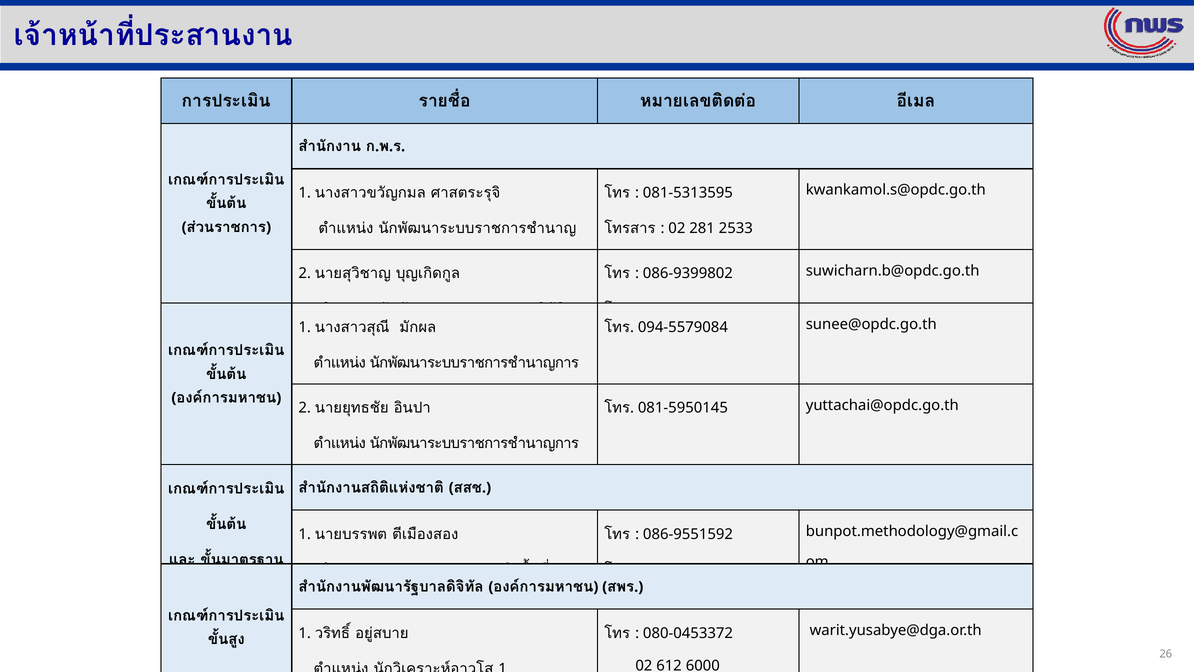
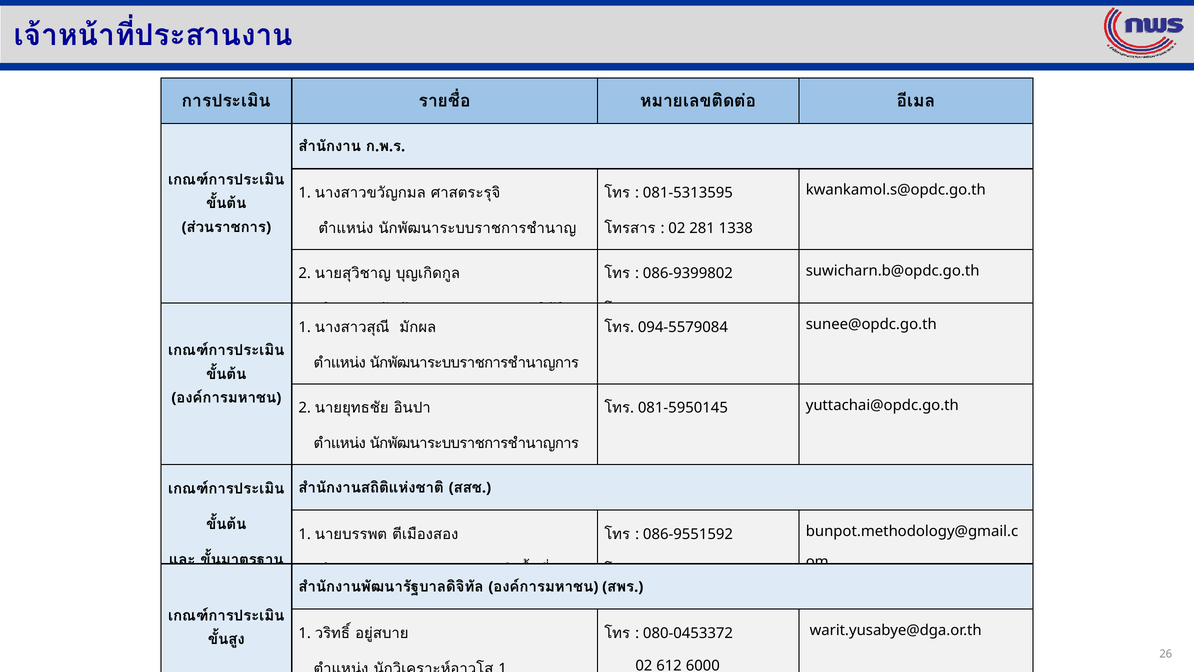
2533: 2533 -> 1338 (736, 228)
